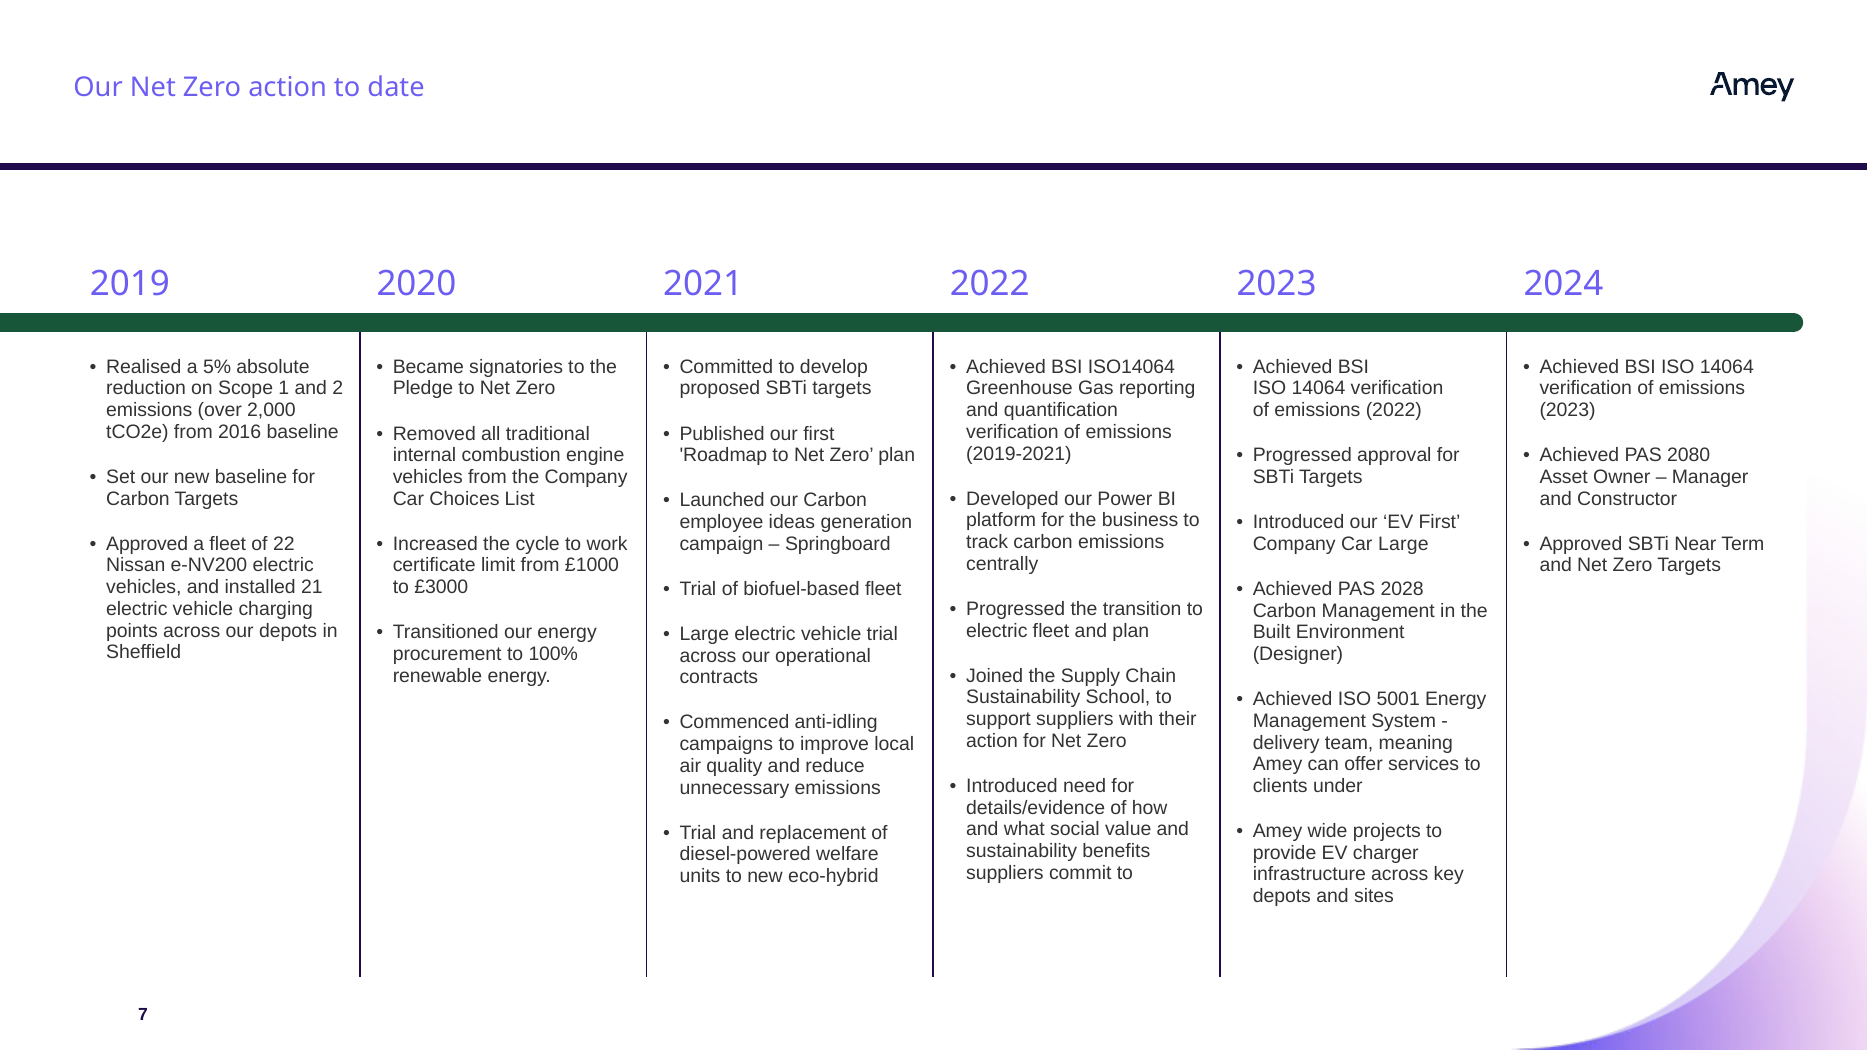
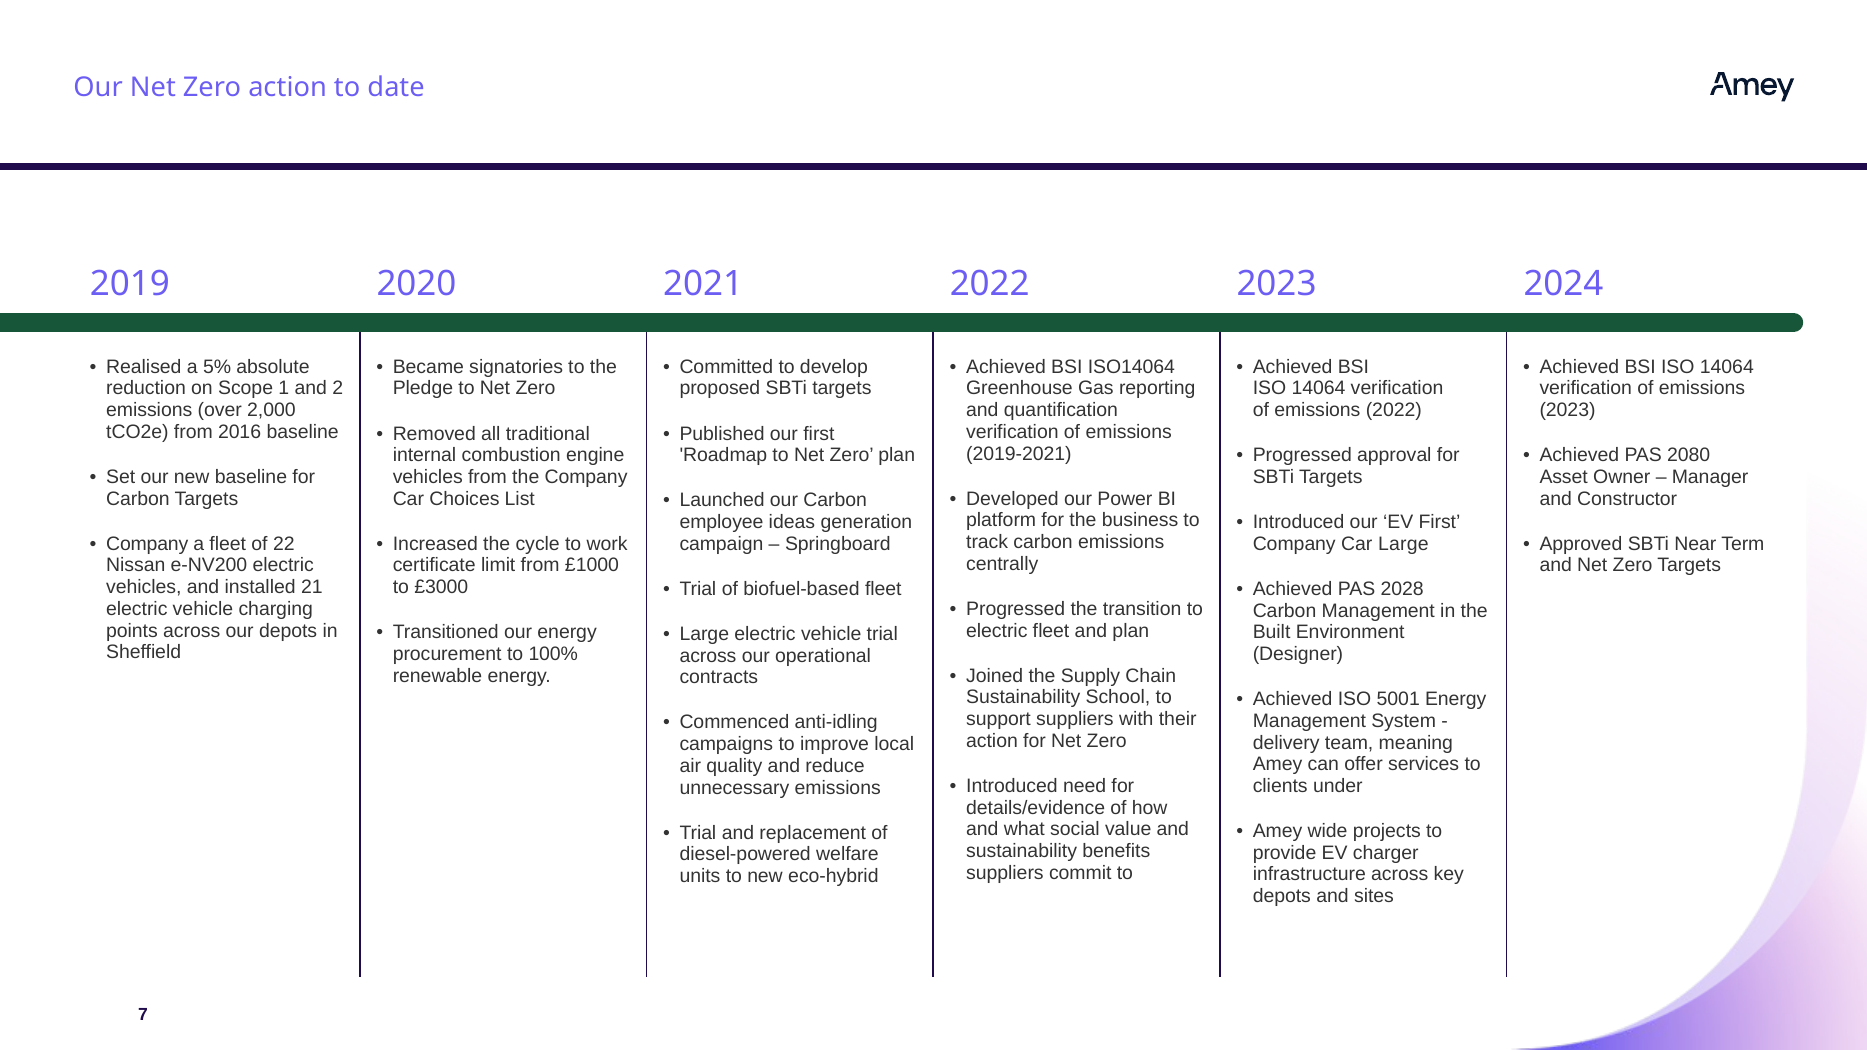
Approved: Approved -> Company (147, 544)
